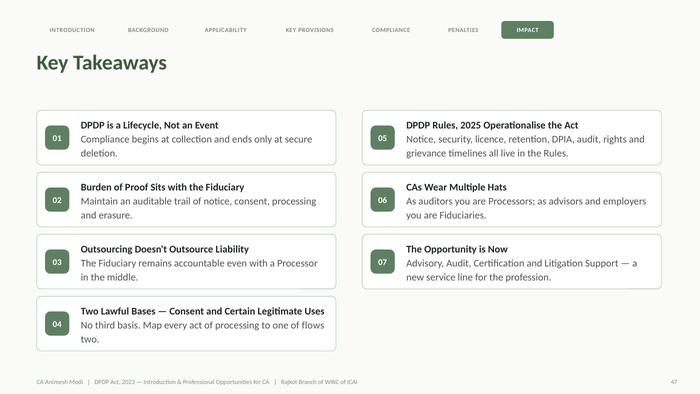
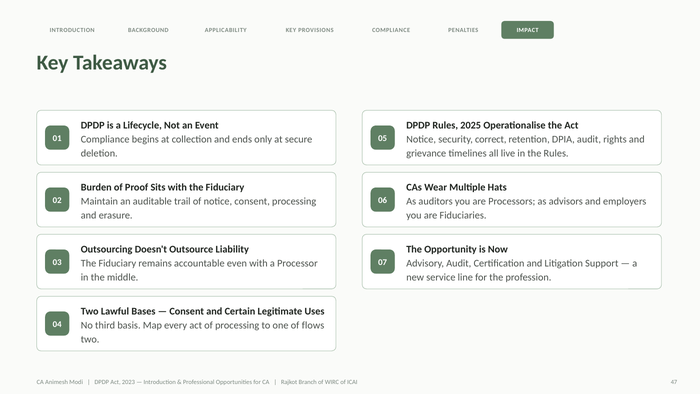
licence: licence -> correct (491, 139)
